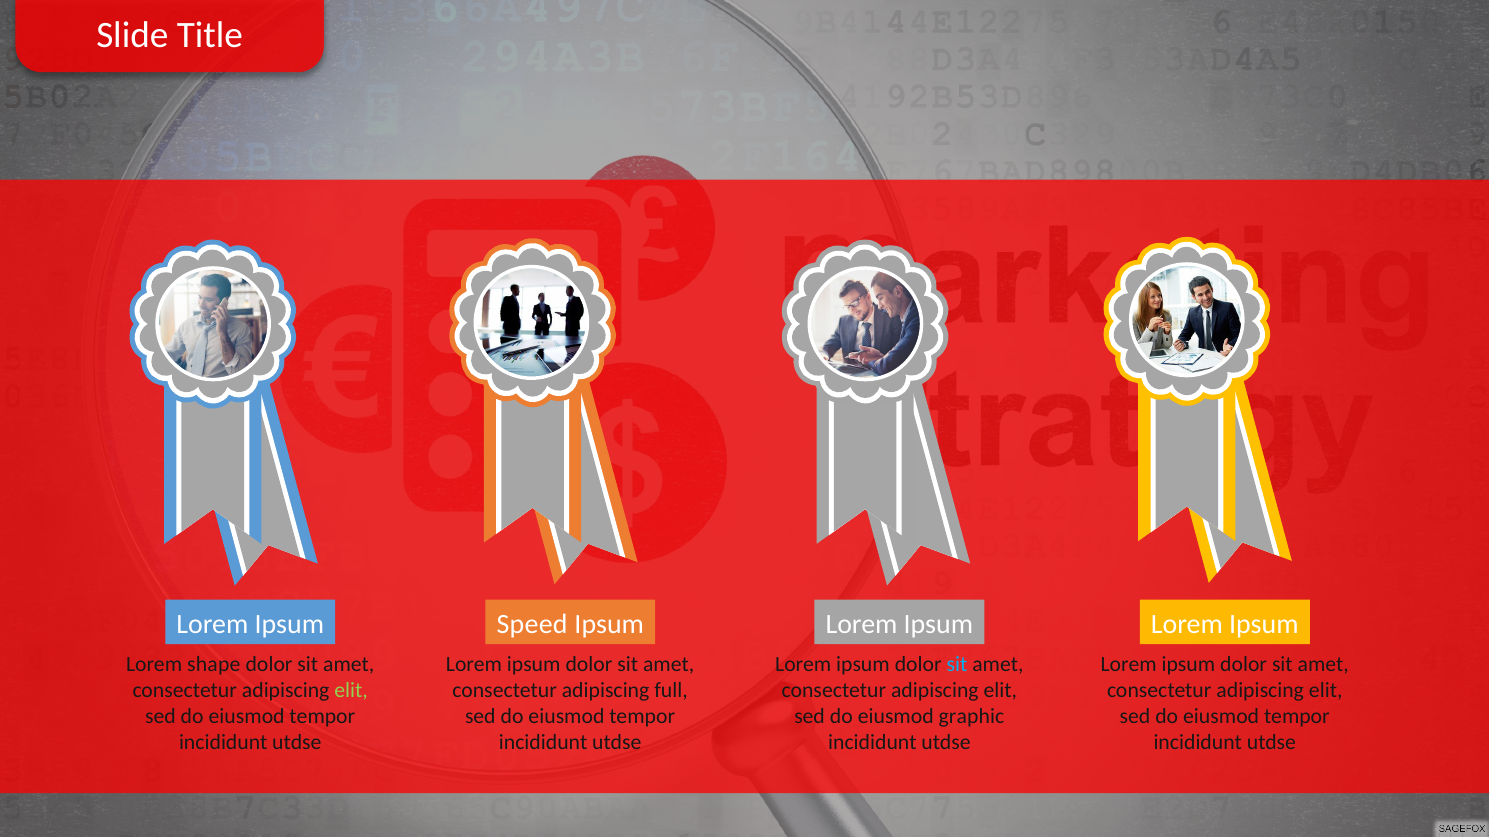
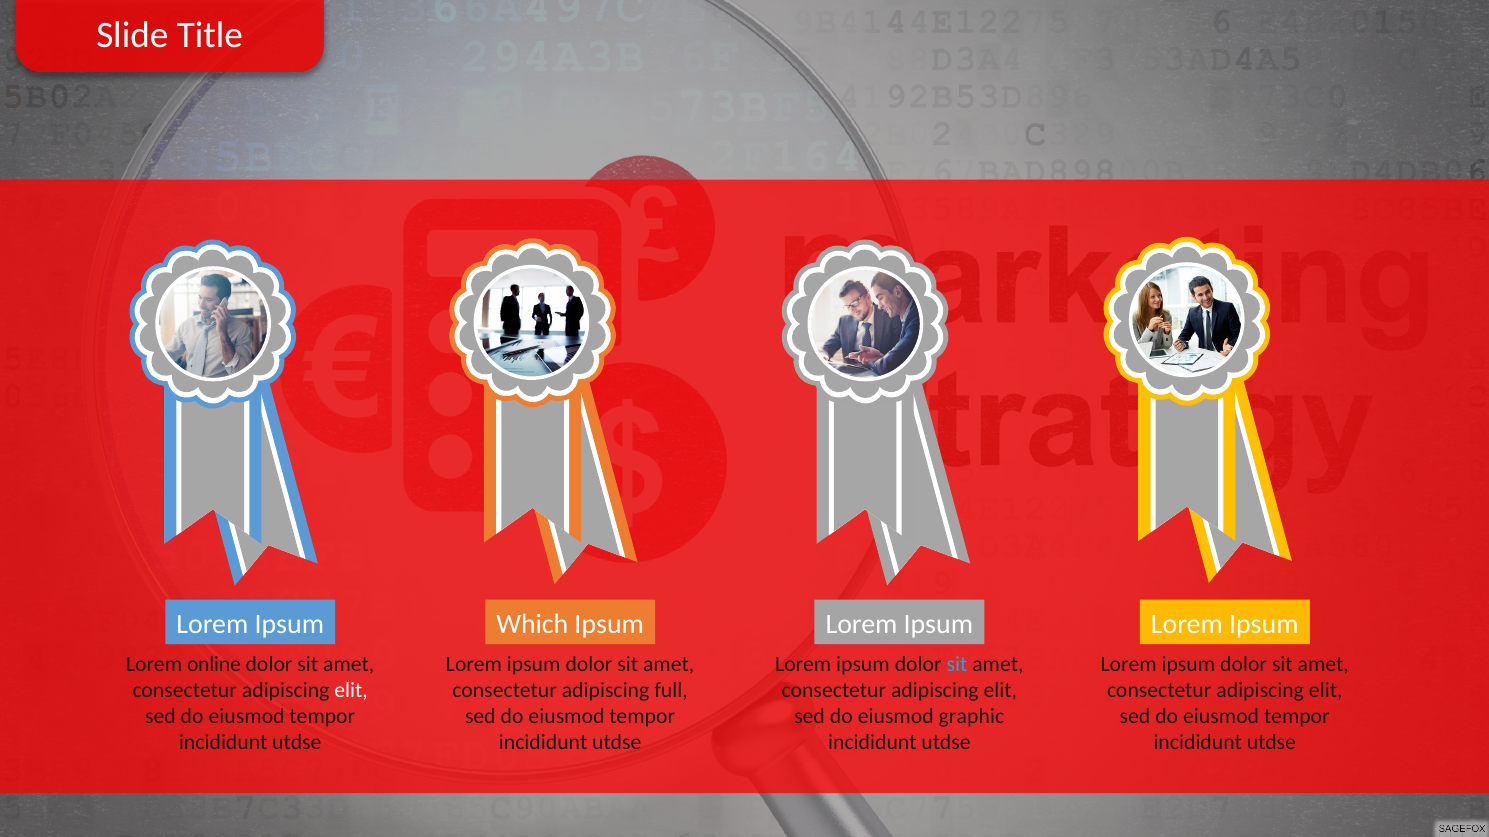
Speed: Speed -> Which (532, 624)
shape: shape -> online (214, 664)
elit colour: light green -> white (351, 690)
